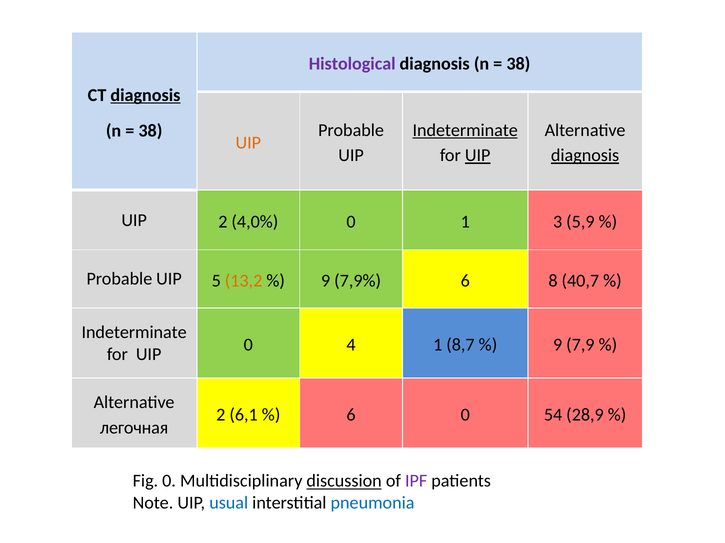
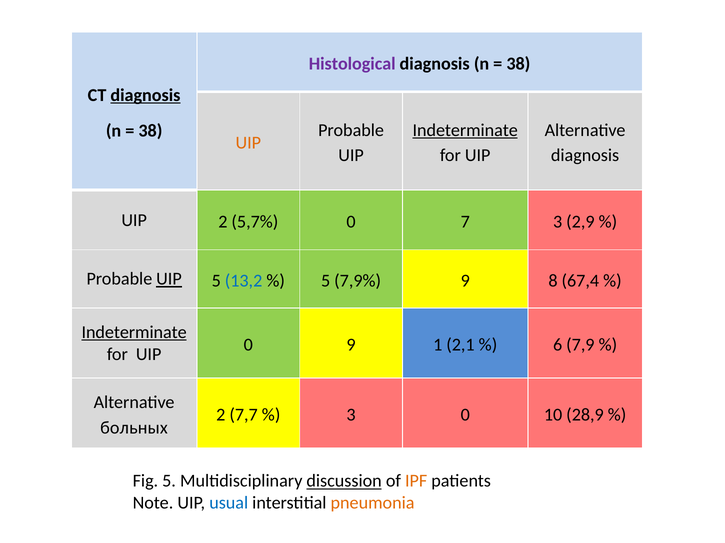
UIP underline: present -> none (478, 156)
diagnosis underline: present -> none (585, 156)
4,0%: 4,0% -> 5,7% (255, 222)
0 1: 1 -> 7 (465, 222)
5,9: 5,9 -> 2,9 (580, 222)
UIP underline: none -> present (169, 279)
13,2 colour: orange -> blue (244, 281)
9: 9 -> 5 (326, 281)
7,9% 6: 6 -> 9 (465, 281)
40,7: 40,7 -> 67,4 (580, 281)
Indeterminate underline: none -> present (134, 333)
0 4: 4 -> 9 (351, 345)
8,7: 8,7 -> 2,1 (460, 345)
9: 9 -> 6 (558, 345)
6,1: 6,1 -> 7,7 (244, 416)
6: 6 -> 3 (351, 416)
54: 54 -> 10 (553, 416)
легочная: легочная -> больных (134, 428)
Fig 0: 0 -> 5 (169, 482)
IPF colour: purple -> orange (416, 482)
pneumonia colour: blue -> orange (373, 503)
